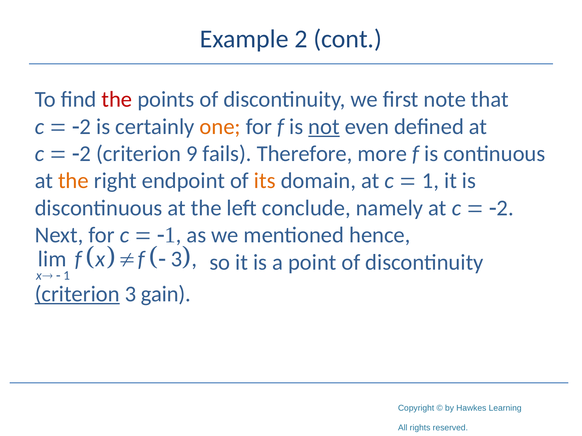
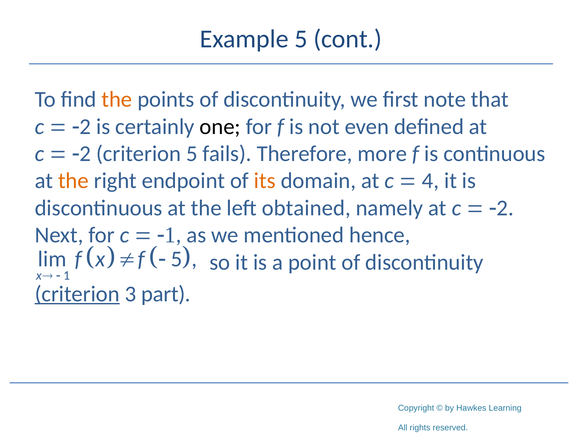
Example 2: 2 -> 5 (301, 39)
the colour: red -> orange (117, 100)
one colour: orange -> black (220, 127)
not underline: present -> none (324, 127)
criterion 9: 9 -> 5 (192, 154)
1: 1 -> 4 (430, 181)
conclude: conclude -> obtained (306, 208)
3: 3 -> 5 (176, 259)
gain: gain -> part (166, 294)
